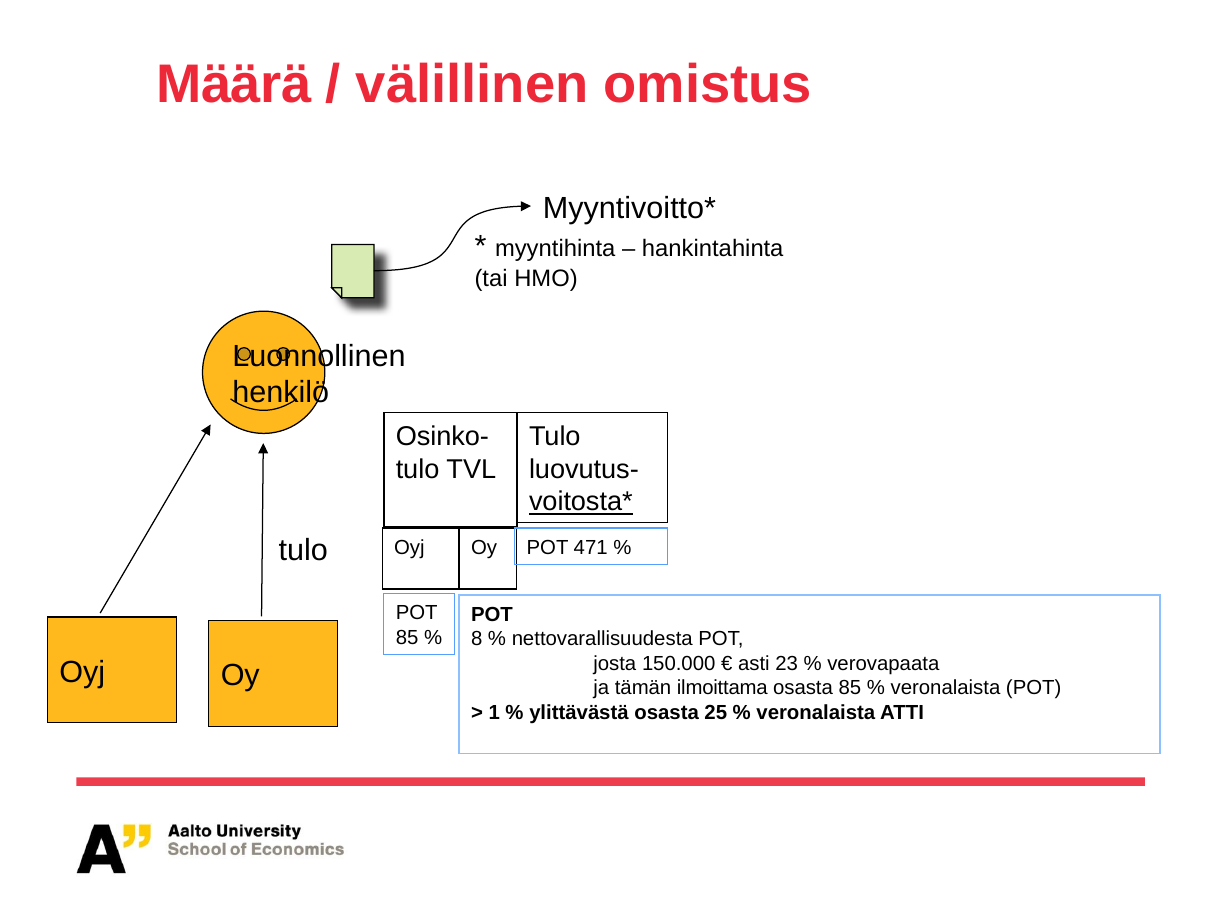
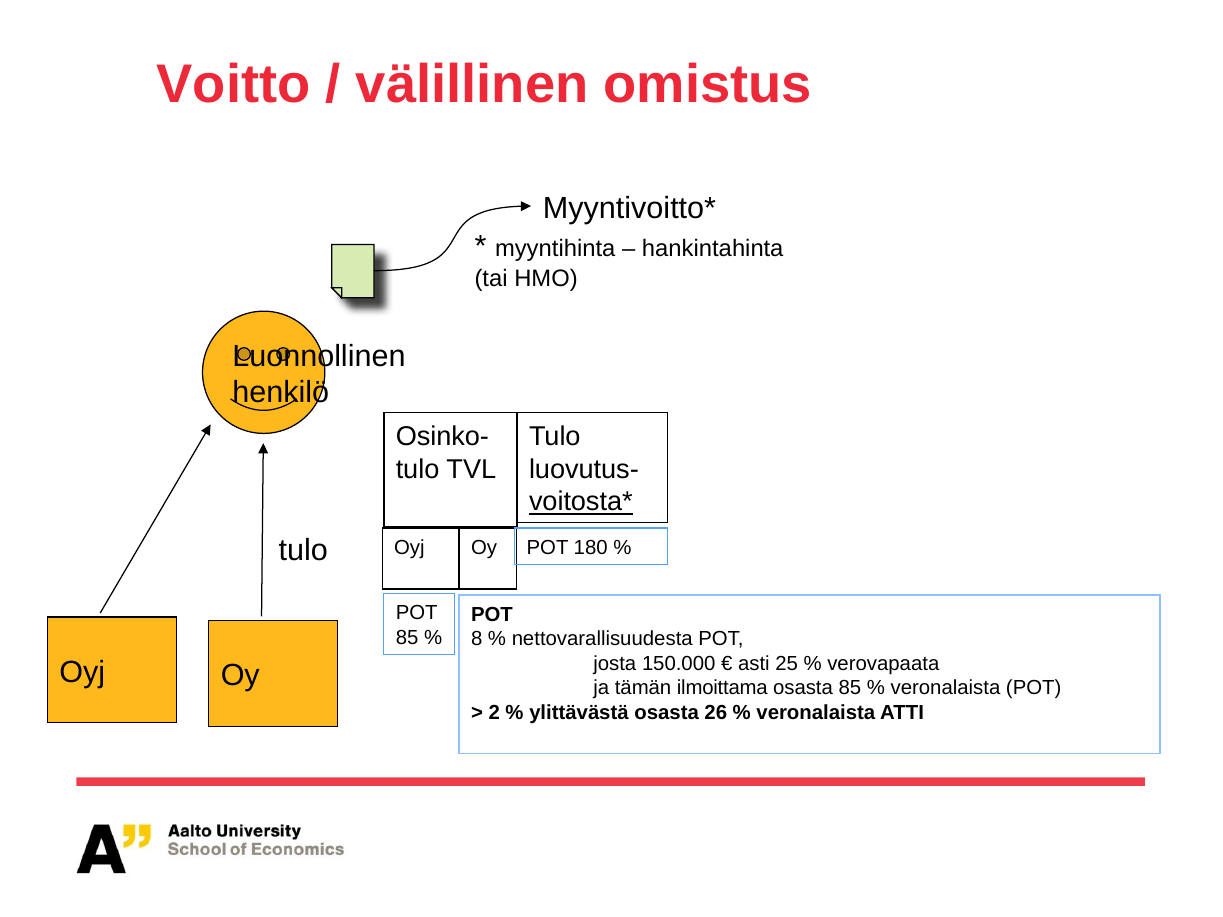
Määrä: Määrä -> Voitto (234, 84)
471: 471 -> 180 (591, 548)
23: 23 -> 25 (787, 664)
1: 1 -> 2 (494, 713)
25: 25 -> 26 (716, 713)
